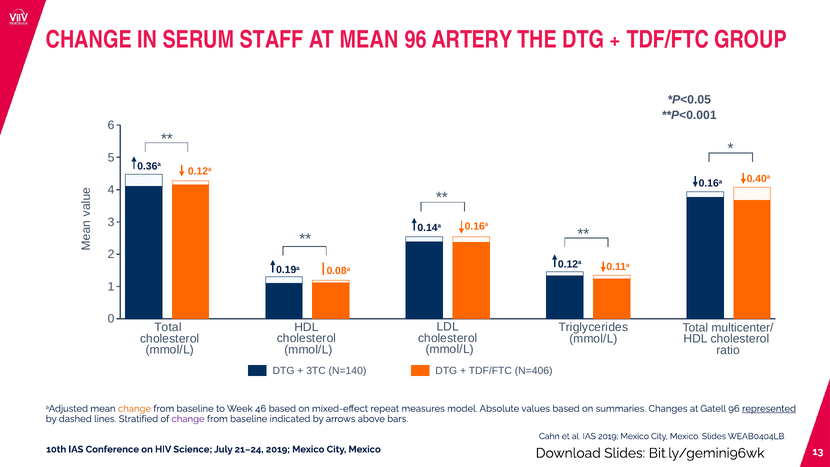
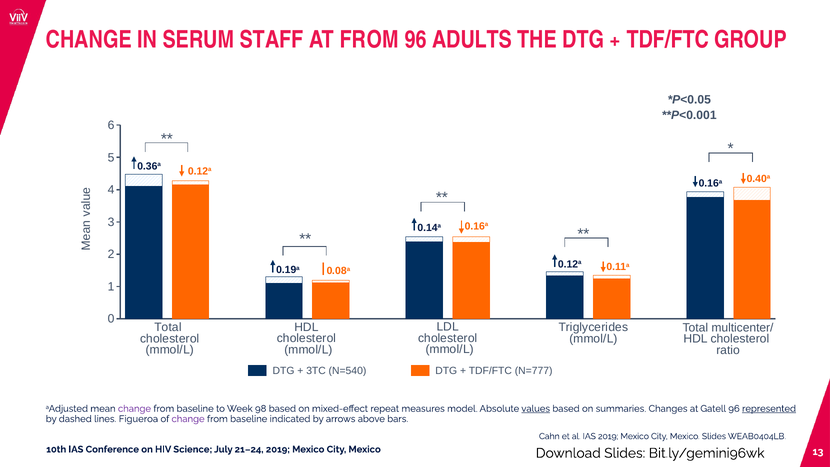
AT MEAN: MEAN -> FROM (369, 40)
ARTERY: ARTERY -> ADULTS (472, 40)
N=140: N=140 -> N=540 (347, 371)
N=406: N=406 -> N=777 (534, 371)
change colour: orange -> purple (134, 409)
46: 46 -> 98 (261, 409)
values underline: none -> present (536, 409)
Stratified: Stratified -> Figueroa (138, 419)
